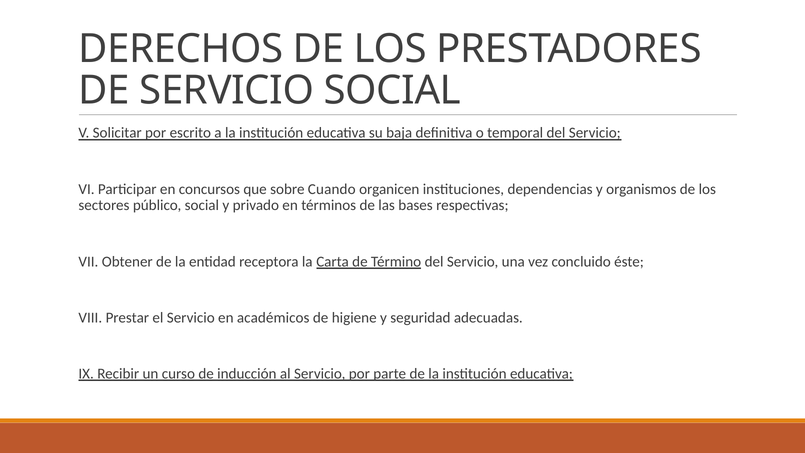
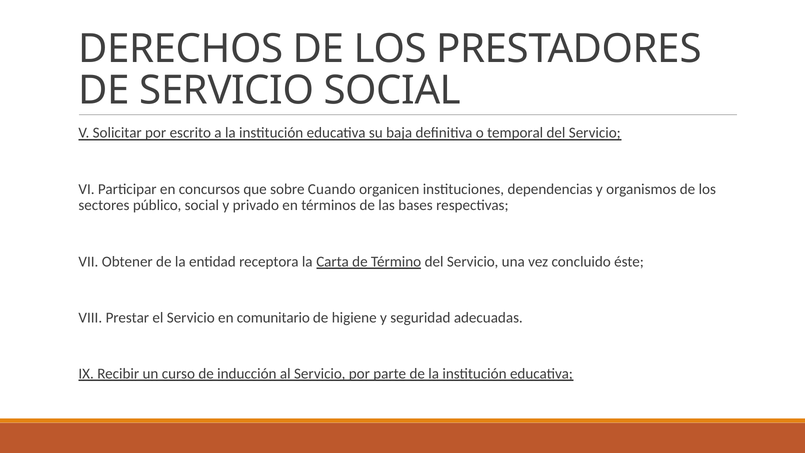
académicos: académicos -> comunitario (273, 318)
